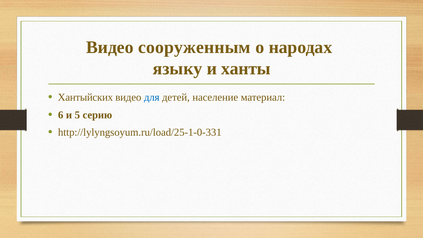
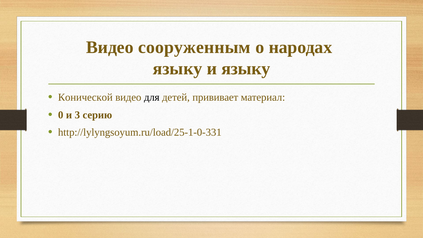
и ханты: ханты -> языку (246, 69)
Хантыйских: Хантыйских -> Конической (85, 97)
для colour: blue -> black (152, 97)
население: население -> прививает (215, 97)
6: 6 -> 0 (61, 115)
5: 5 -> 3 (77, 115)
